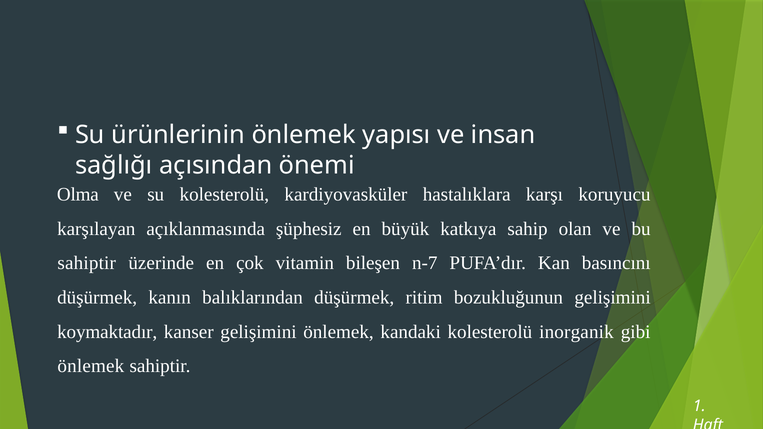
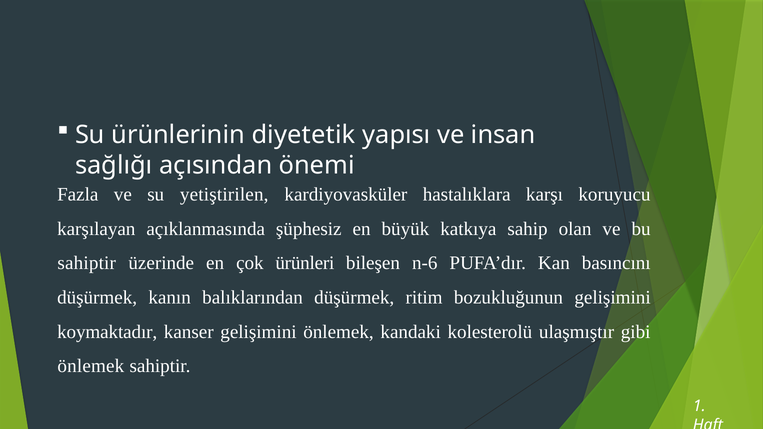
ürünlerinin önlemek: önlemek -> diyetetik (303, 135)
Olma: Olma -> Fazla (78, 195)
su kolesterolü: kolesterolü -> yetiştirilen (224, 195)
vitamin: vitamin -> ürünleri (305, 263)
n-7: n-7 -> n-6 (425, 263)
inorganik: inorganik -> ulaşmıştır (577, 332)
